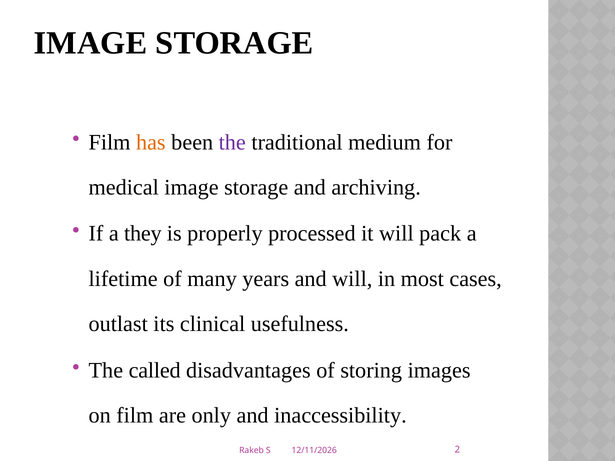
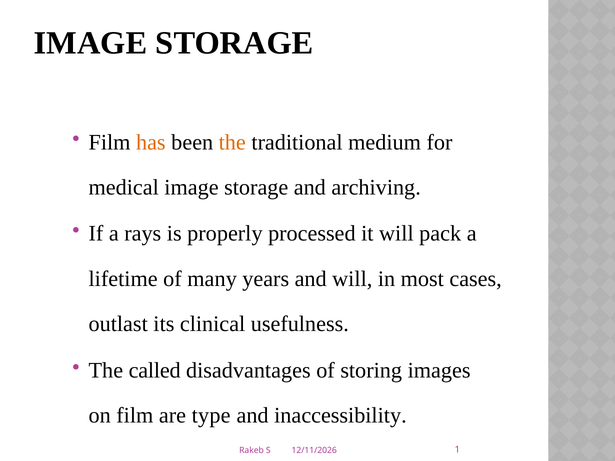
the colour: purple -> orange (232, 142)
they: they -> rays (143, 234)
only: only -> type (211, 416)
2: 2 -> 1 (457, 450)
